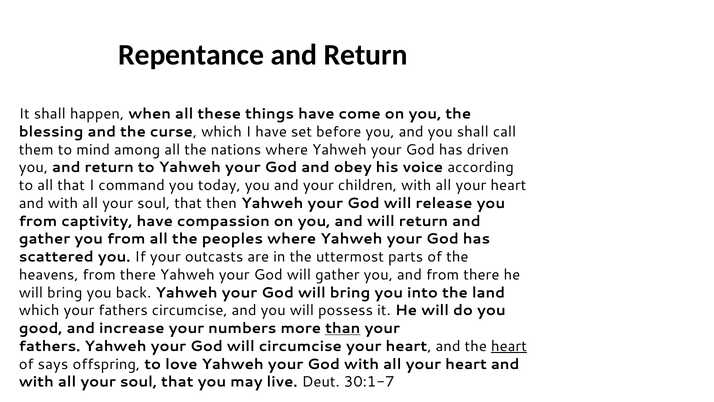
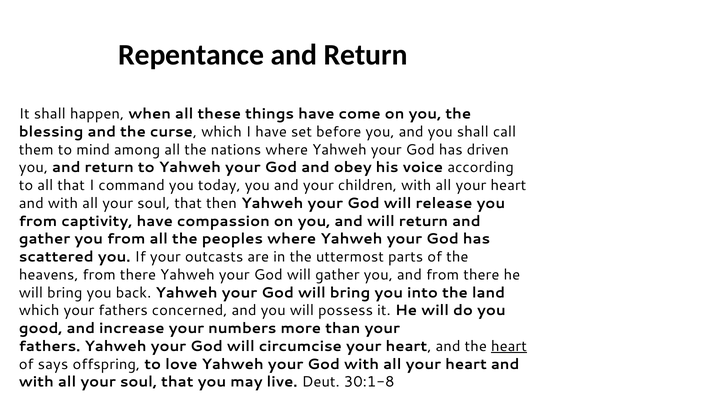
fathers circumcise: circumcise -> concerned (190, 310)
than underline: present -> none (343, 328)
30:1-7: 30:1-7 -> 30:1-8 (369, 382)
